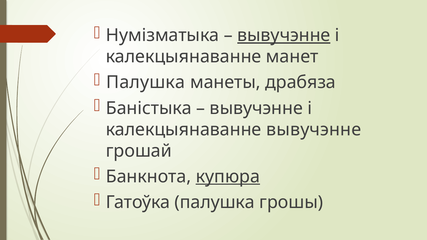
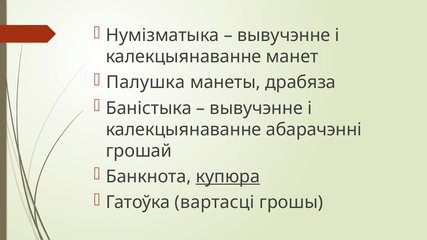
вывучэнне underline: present -> none (284, 35)
калекцыянаванне вывучэнне: вывучэнне -> абарачэнні (314, 130)
Гатоўка палушка: палушка -> вартасці (215, 203)
